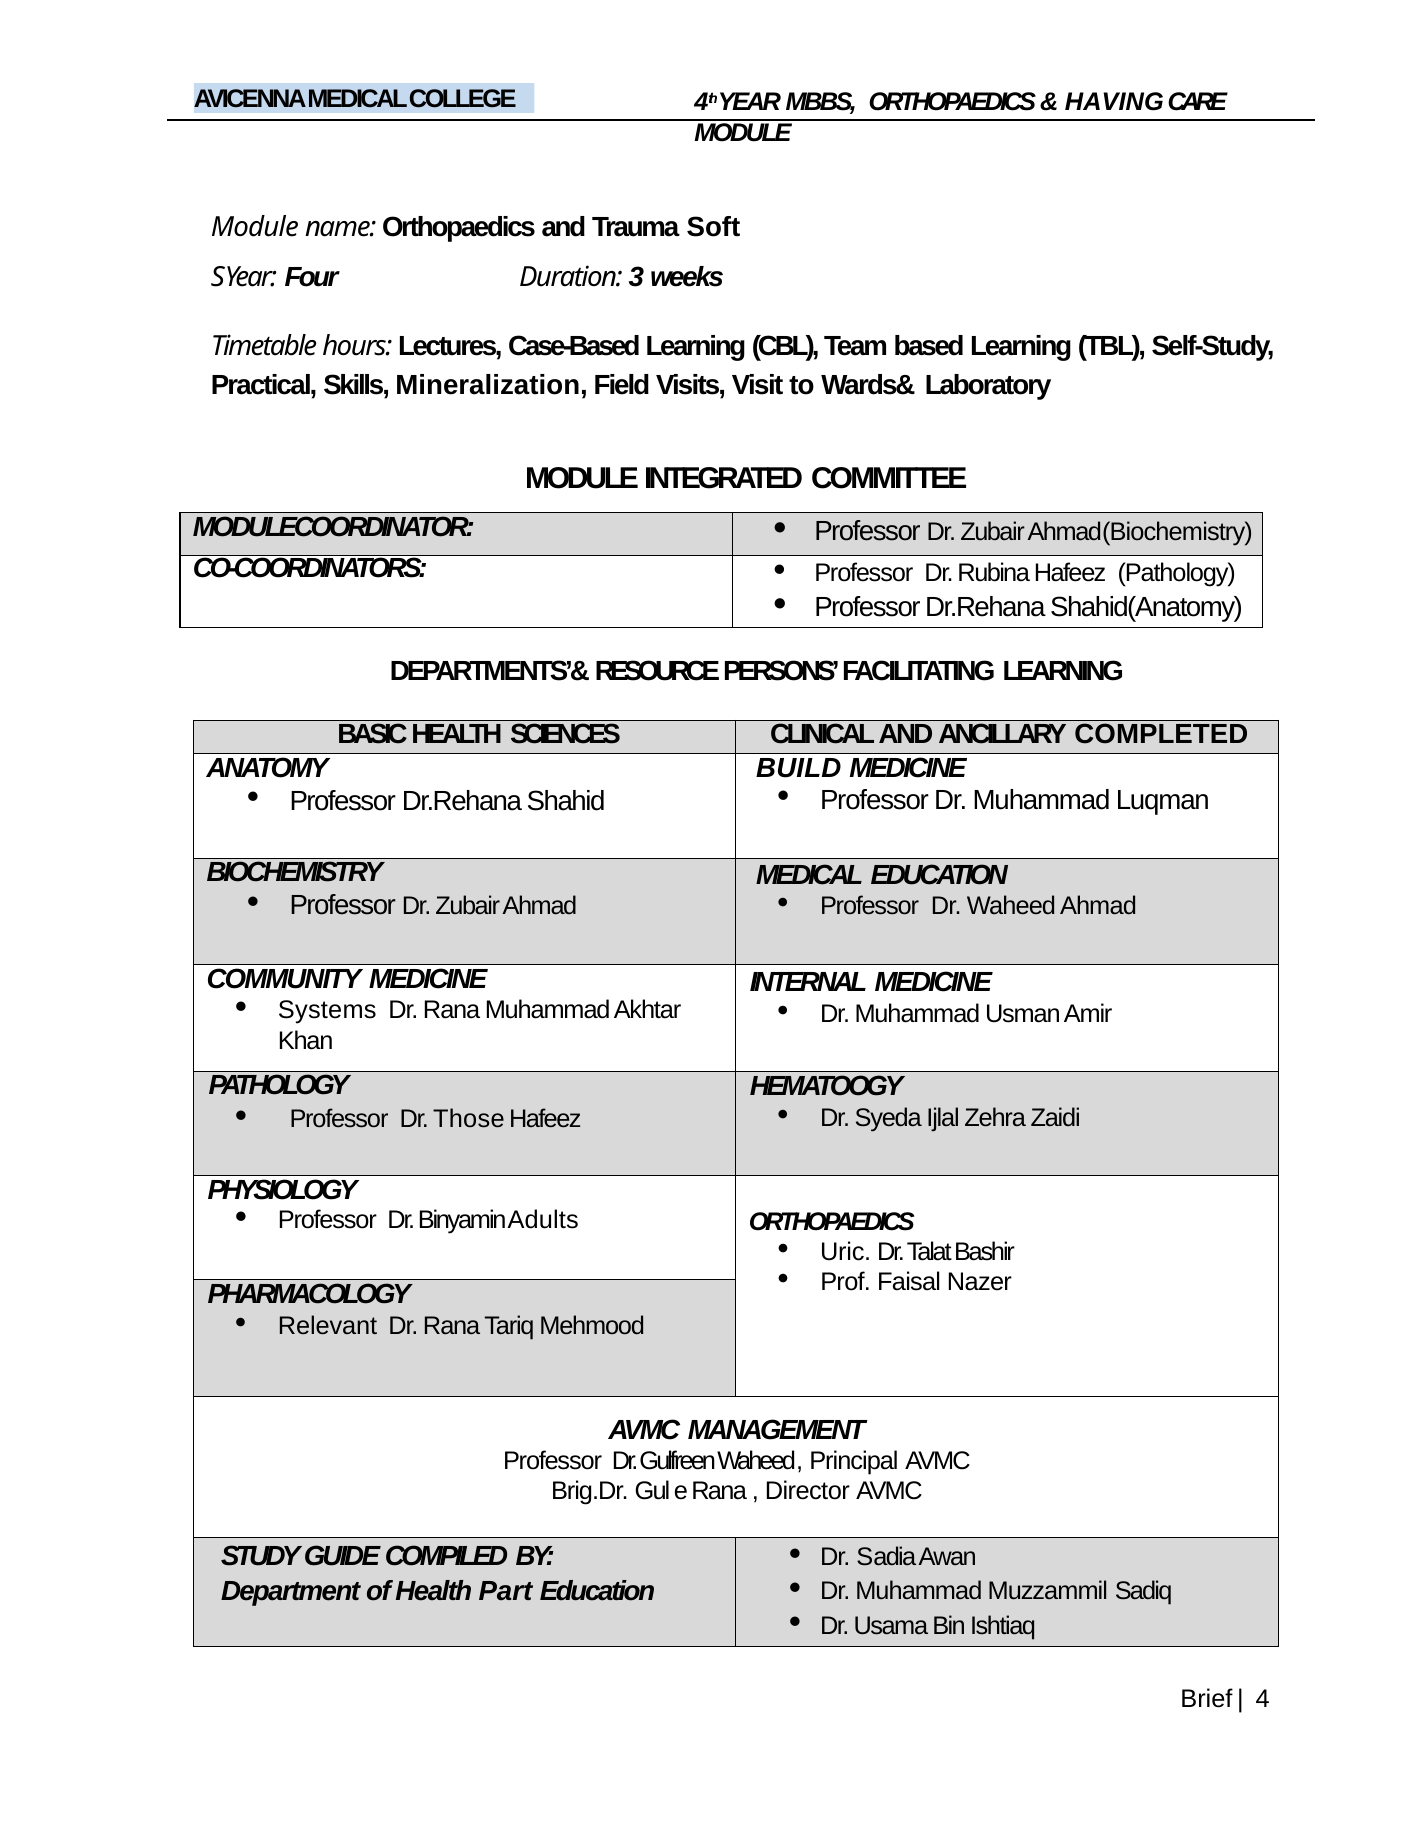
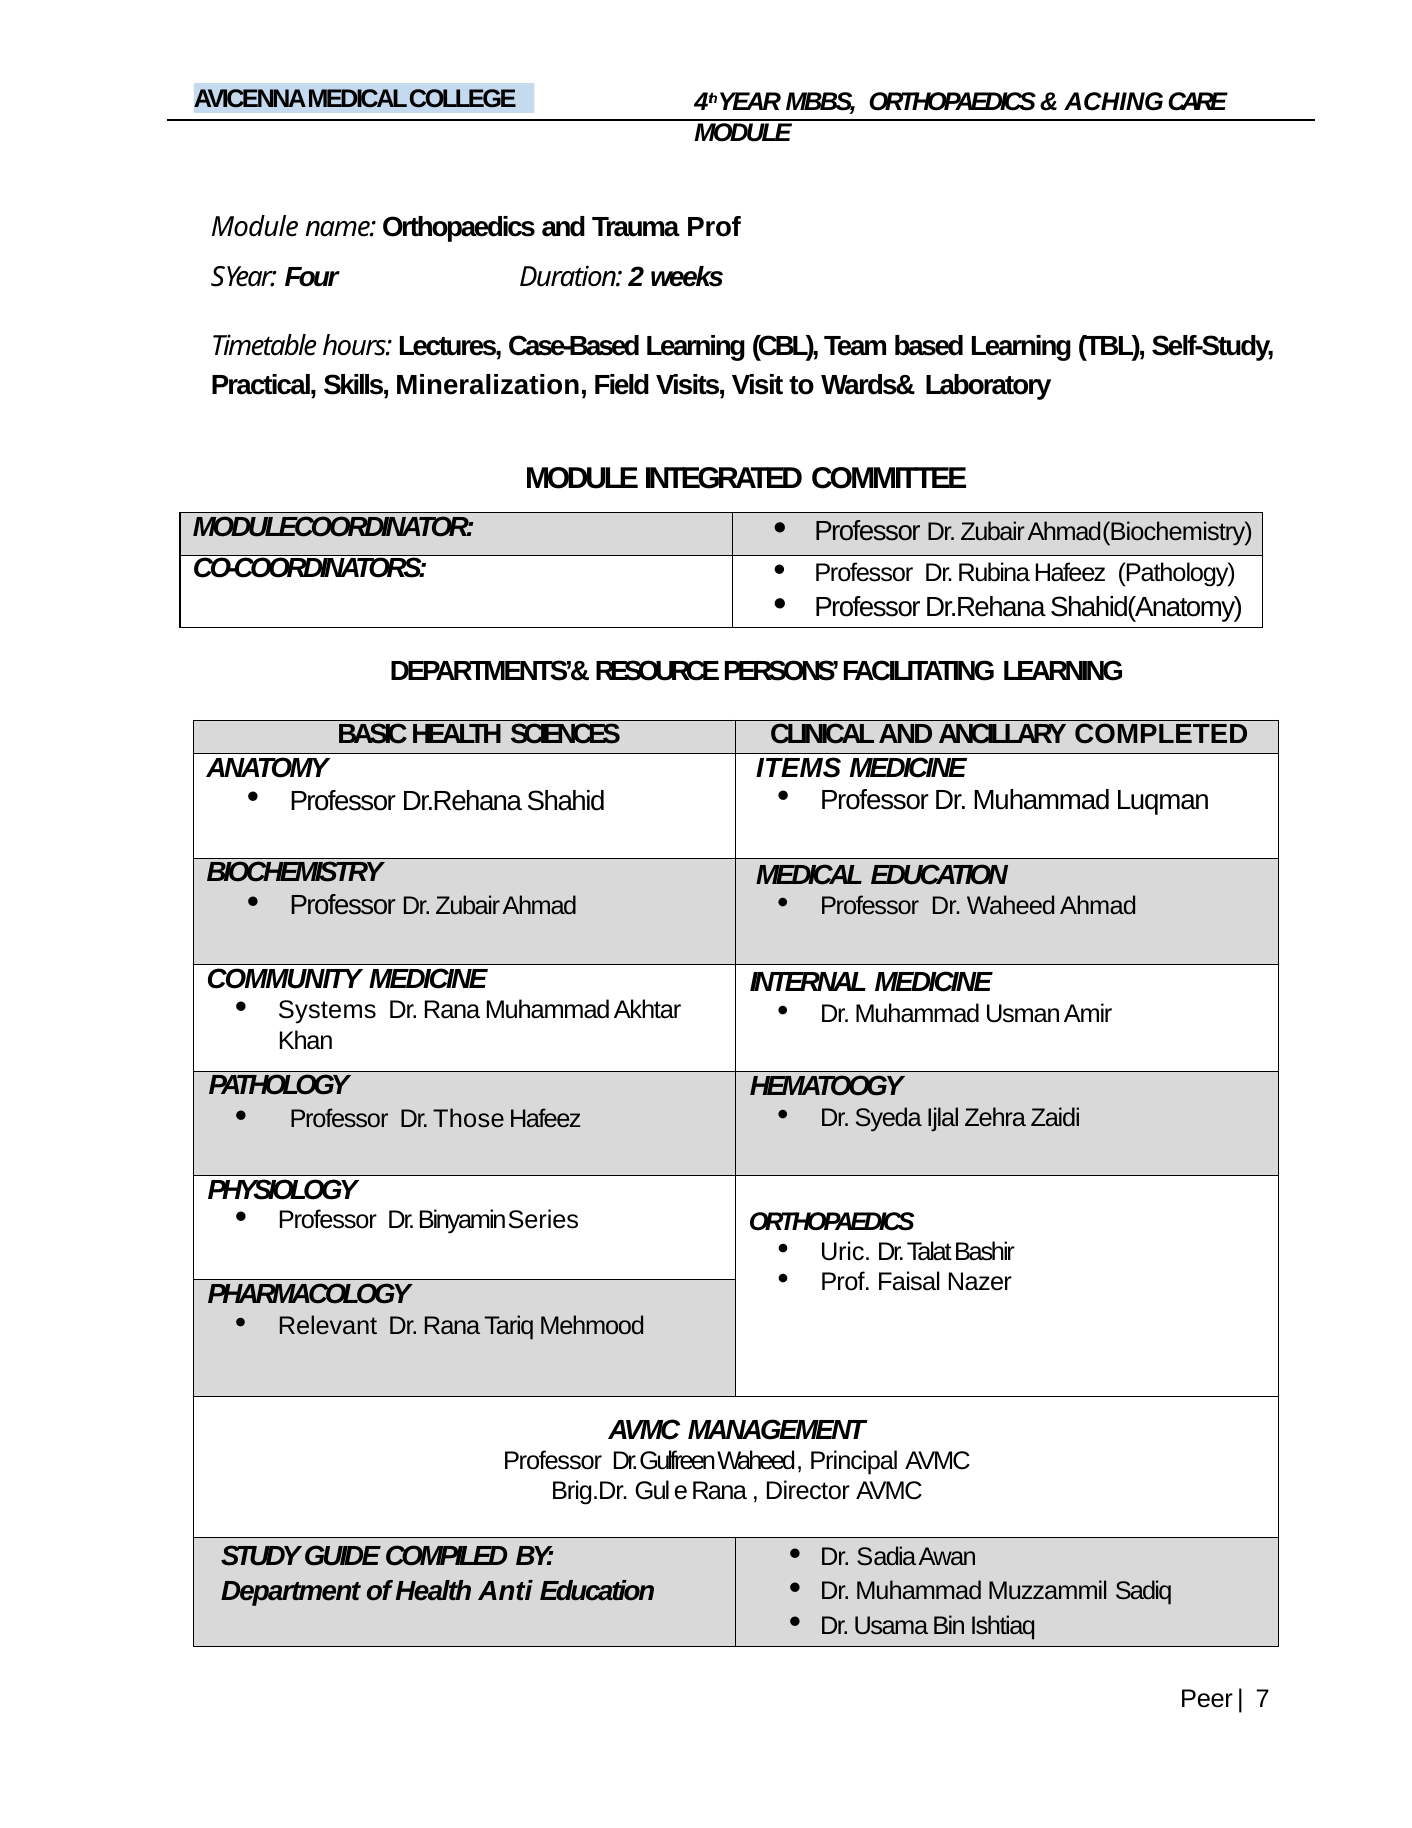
HAVING: HAVING -> ACHING (1114, 102)
Trauma Soft: Soft -> Prof (714, 227)
3: 3 -> 2 (636, 278)
BUILD: BUILD -> ITEMS (799, 768)
Adults: Adults -> Series (543, 1220)
Part: Part -> Anti (505, 1591)
Brief: Brief -> Peer (1207, 1698)
4: 4 -> 7 (1263, 1698)
